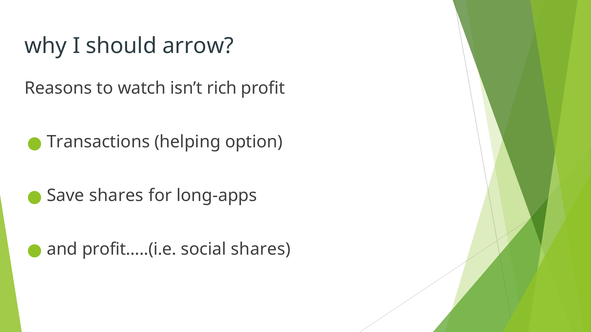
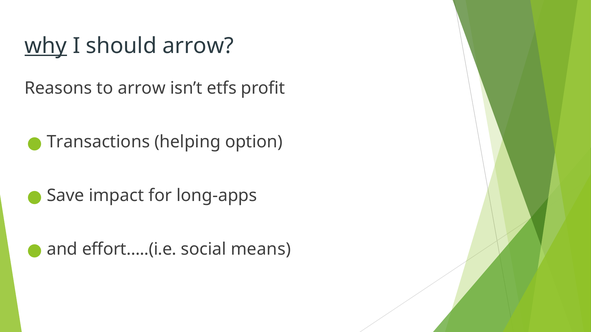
why underline: none -> present (46, 46)
to watch: watch -> arrow (142, 88)
rich: rich -> etfs (222, 88)
Save shares: shares -> impact (116, 196)
profit…..(i.e: profit…..(i.e -> effort…..(i.e (129, 249)
social shares: shares -> means (261, 249)
